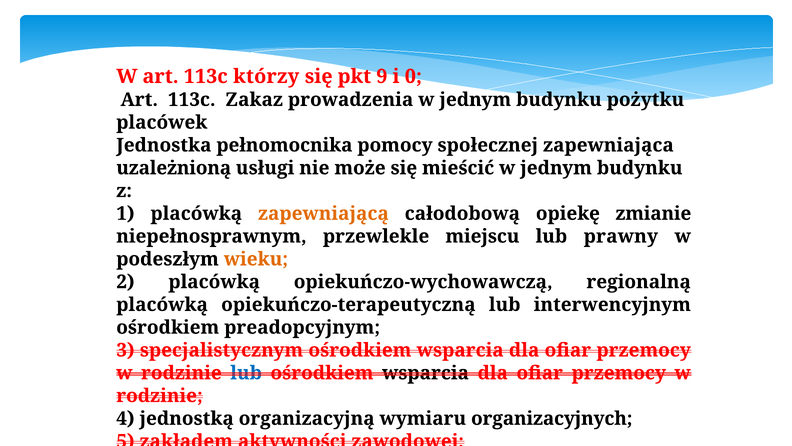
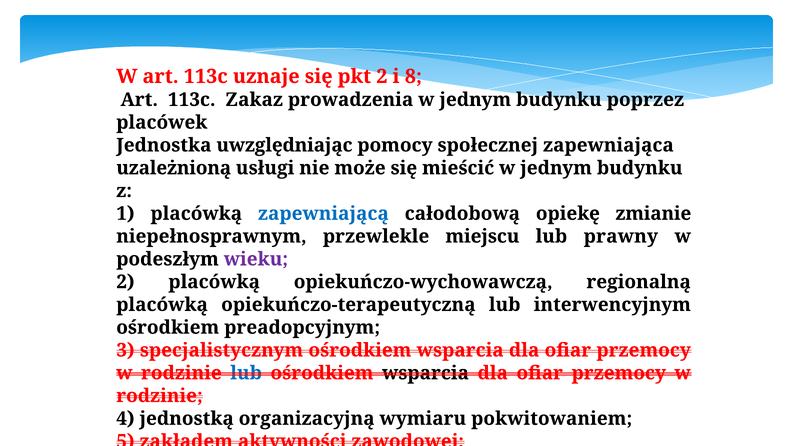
którzy: którzy -> uznaje (266, 76)
pkt 9: 9 -> 2 (382, 76)
0: 0 -> 8 (413, 76)
pożytku: pożytku -> poprzez (645, 100)
pełnomocnika: pełnomocnika -> uwzględniając (284, 145)
zapewniającą colour: orange -> blue (323, 213)
wieku colour: orange -> purple (256, 259)
organizacyjnych: organizacyjnych -> pokwitowaniem (552, 418)
